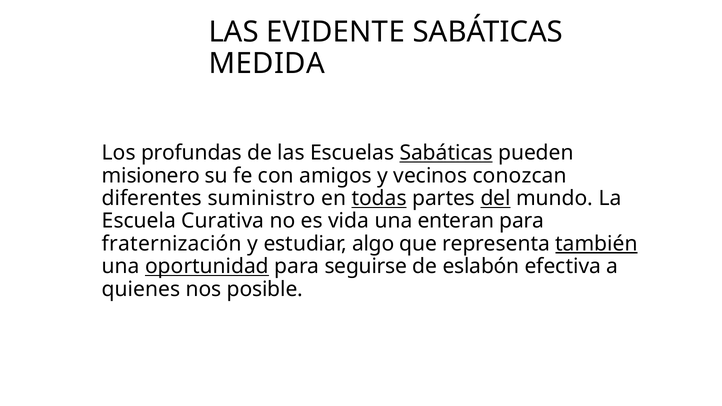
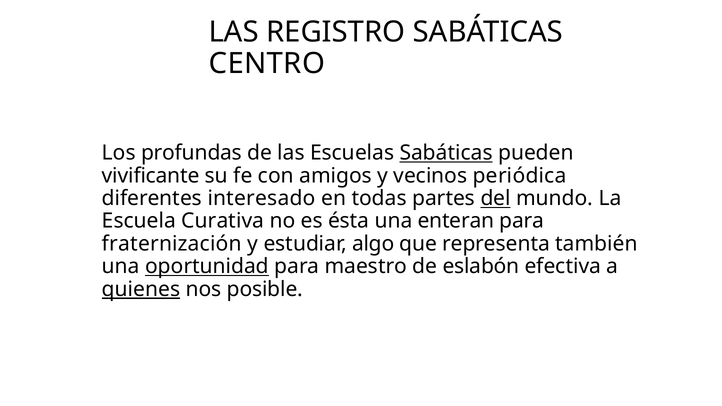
EVIDENTE: EVIDENTE -> REGISTRO (336, 32)
MEDIDA: MEDIDA -> CENTRO (267, 64)
misionero: misionero -> vivificante (151, 176)
conozcan: conozcan -> periódica (520, 176)
suministro: suministro -> interesado (262, 198)
todas underline: present -> none (379, 198)
vida: vida -> ésta (349, 221)
también underline: present -> none (597, 244)
seguirse: seguirse -> maestro (366, 267)
quienes underline: none -> present (141, 289)
